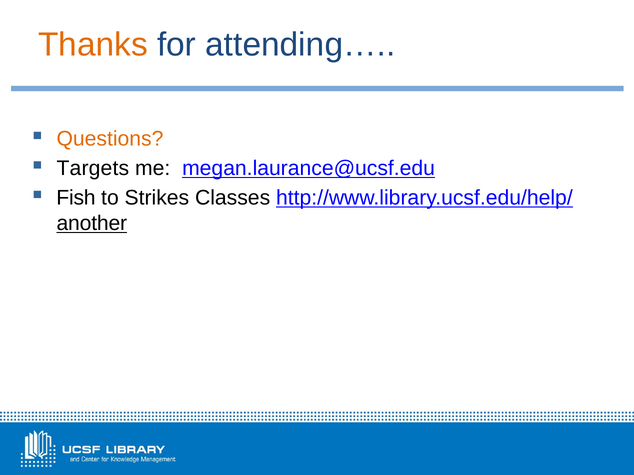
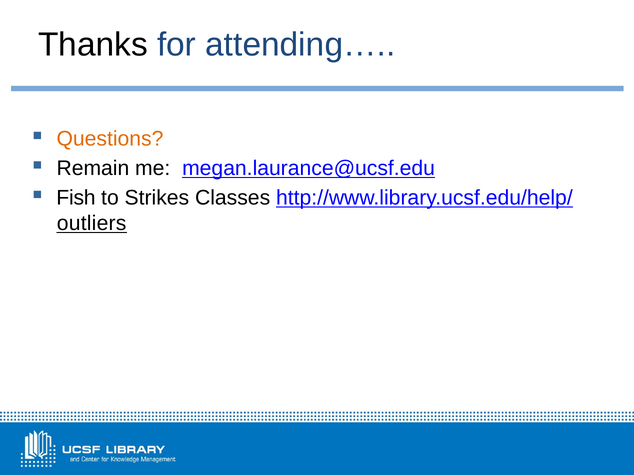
Thanks colour: orange -> black (93, 45)
Targets: Targets -> Remain (93, 168)
another: another -> outliers (92, 223)
